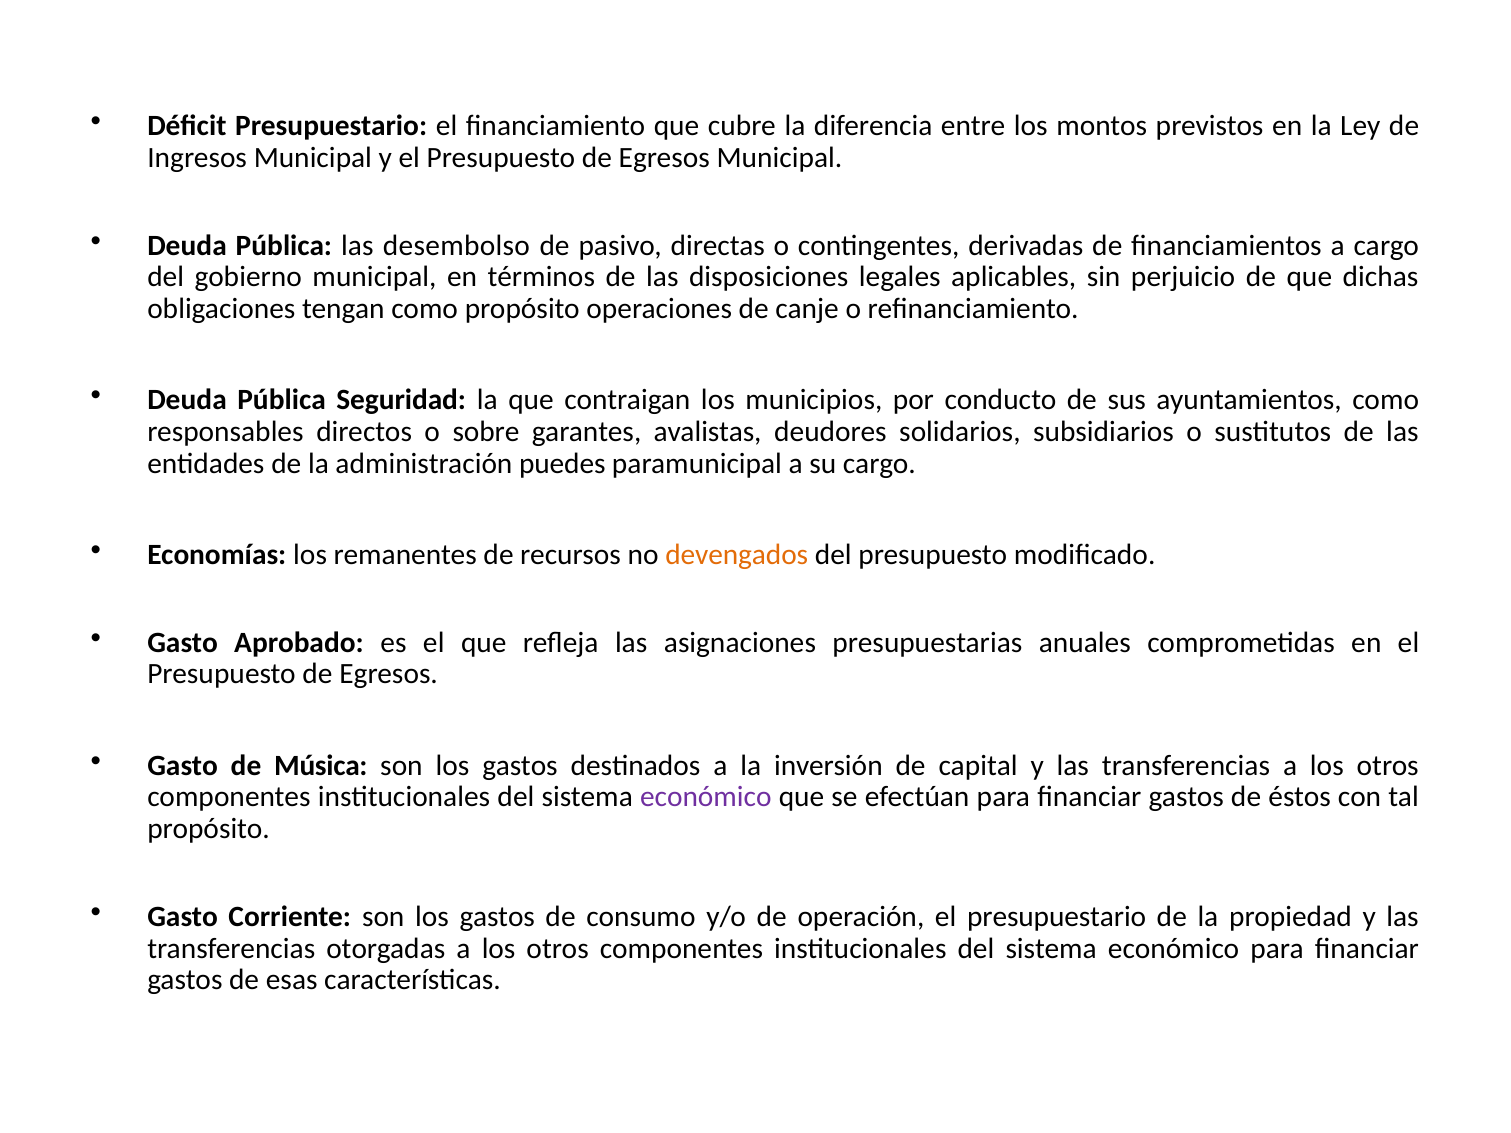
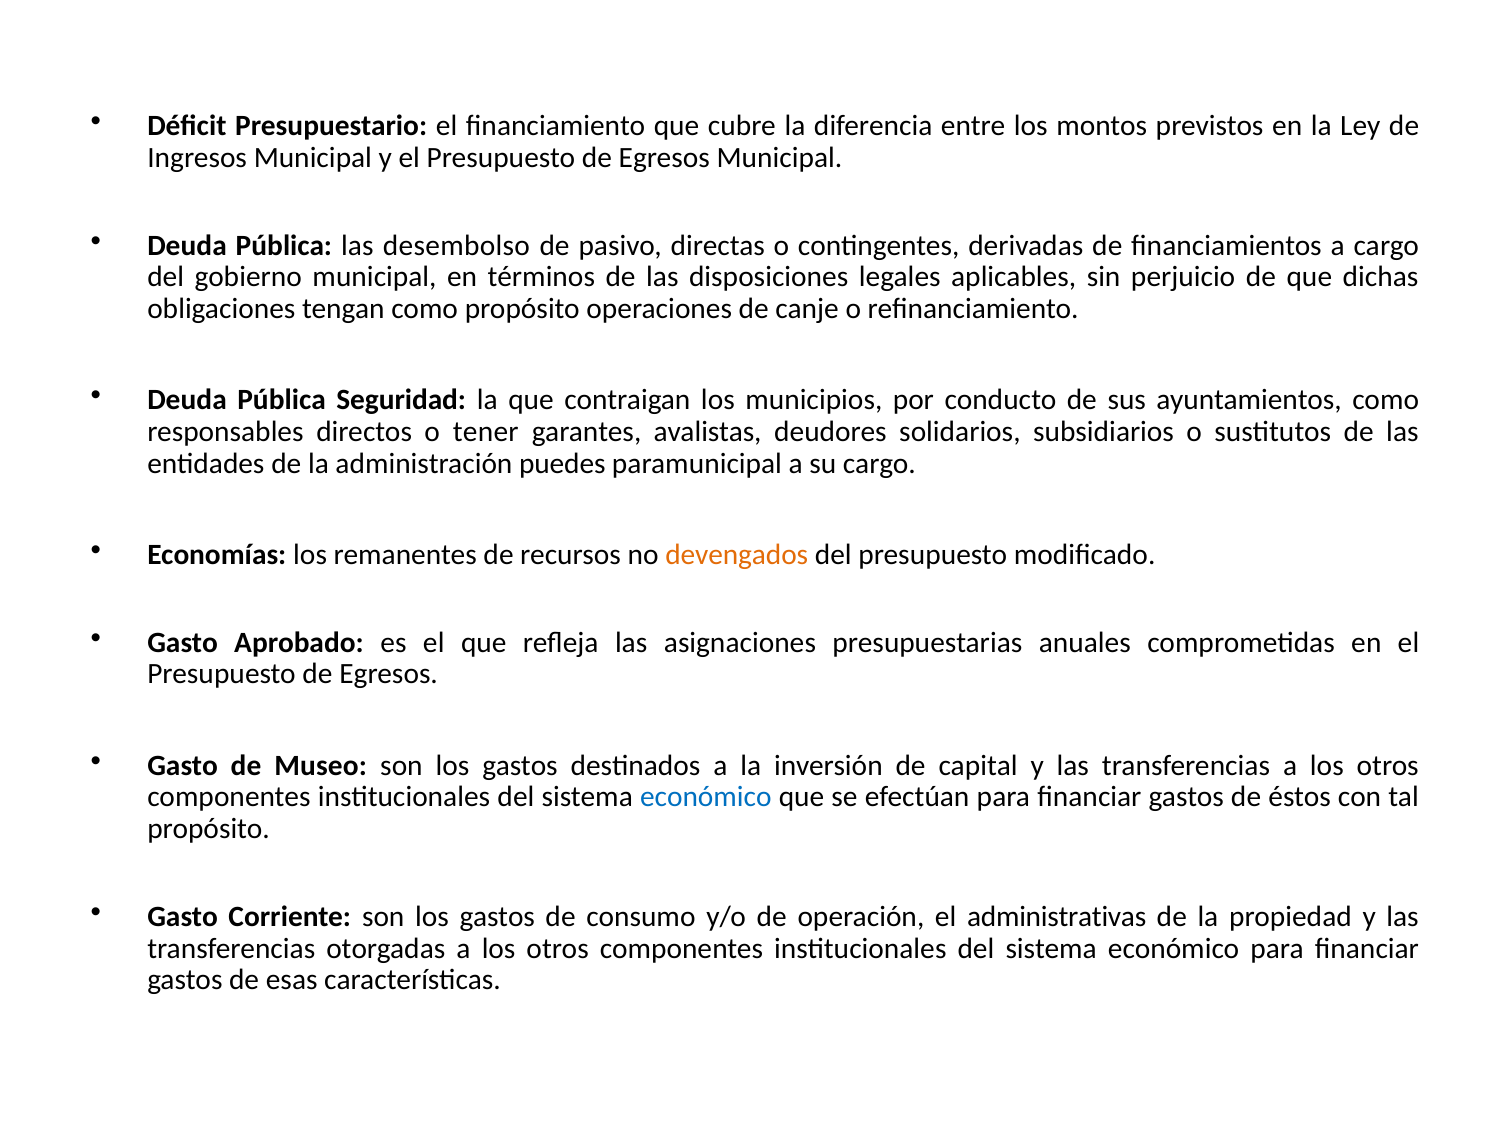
sobre: sobre -> tener (486, 432)
Música: Música -> Museo (321, 766)
económico colour: purple -> blue (706, 797)
el presupuestario: presupuestario -> administrativas (1057, 917)
